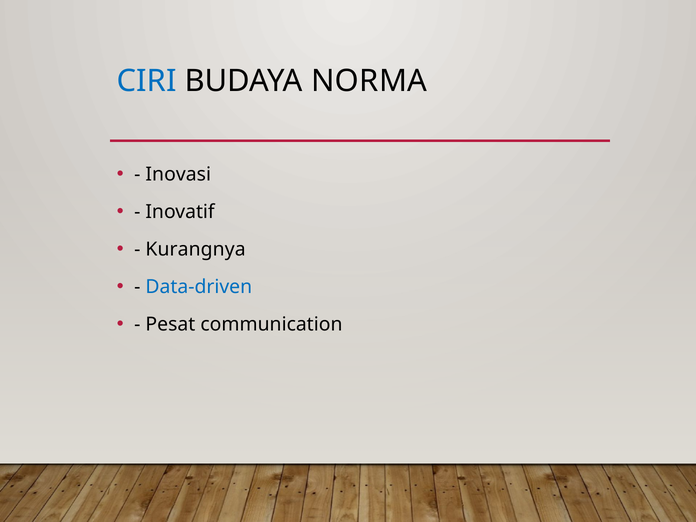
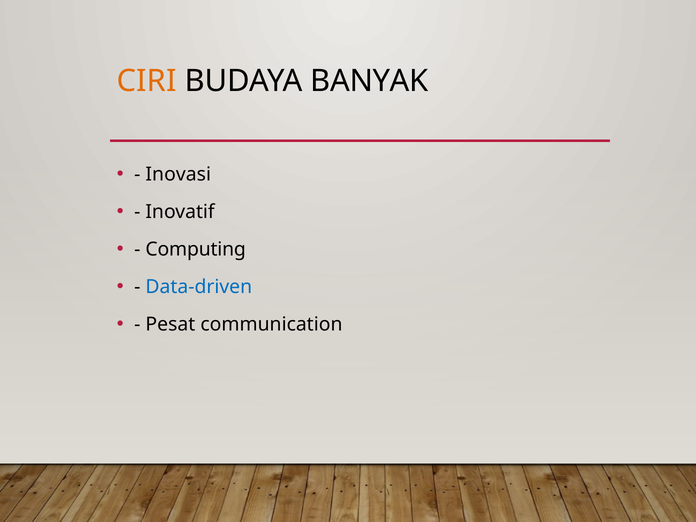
CIRI colour: blue -> orange (147, 81)
NORMA: NORMA -> BANYAK (369, 81)
Kurangnya: Kurangnya -> Computing (196, 250)
